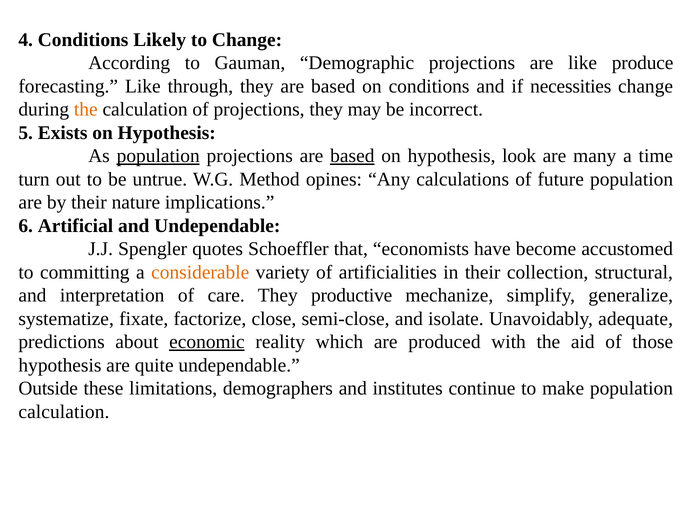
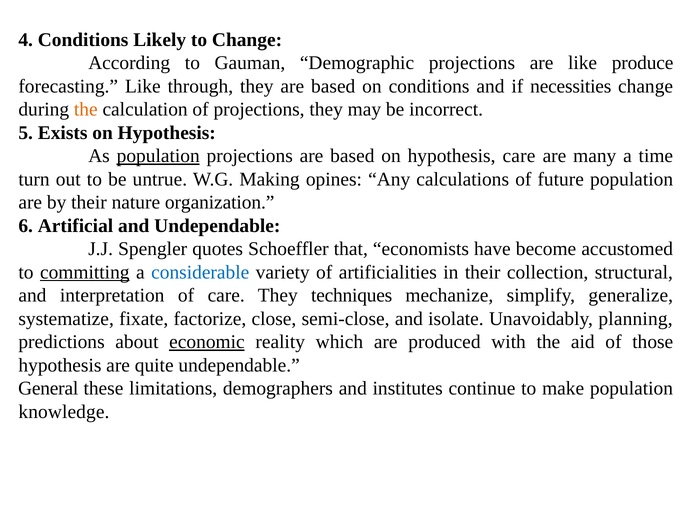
based underline: present -> none (352, 156)
hypothesis look: look -> care (519, 156)
Method: Method -> Making (270, 179)
implications: implications -> organization (220, 203)
committing underline: none -> present (85, 272)
considerable colour: orange -> blue (200, 272)
productive: productive -> techniques (352, 296)
adequate: adequate -> planning (636, 319)
Outside: Outside -> General (48, 389)
calculation: calculation -> knowledge (64, 412)
